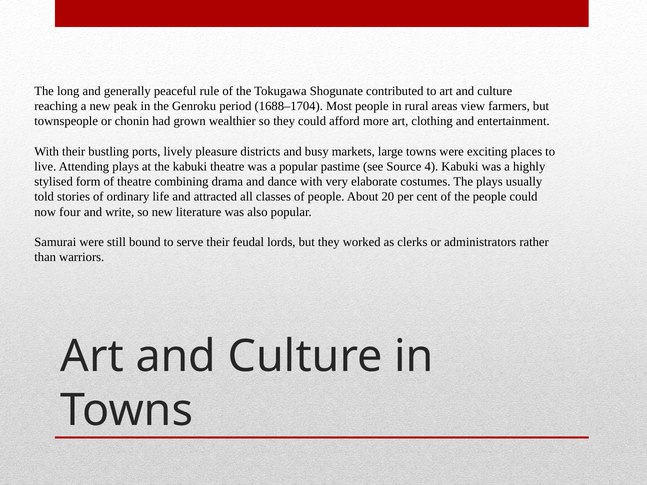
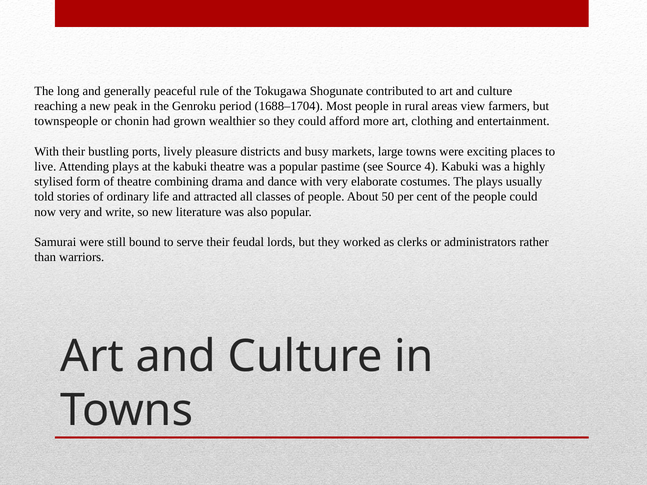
20: 20 -> 50 (388, 197)
now four: four -> very (70, 212)
